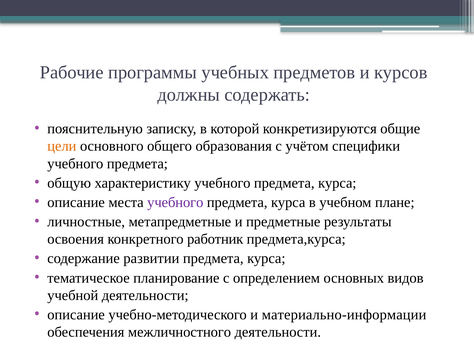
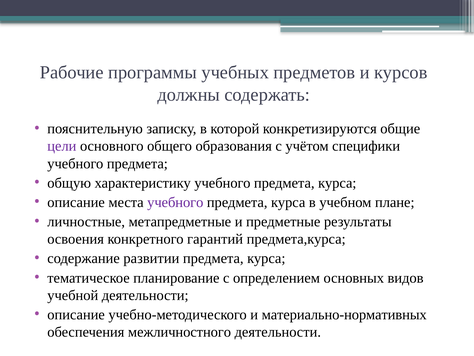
цели colour: orange -> purple (62, 146)
работник: работник -> гарантий (215, 239)
материально-информации: материально-информации -> материально-нормативных (344, 314)
